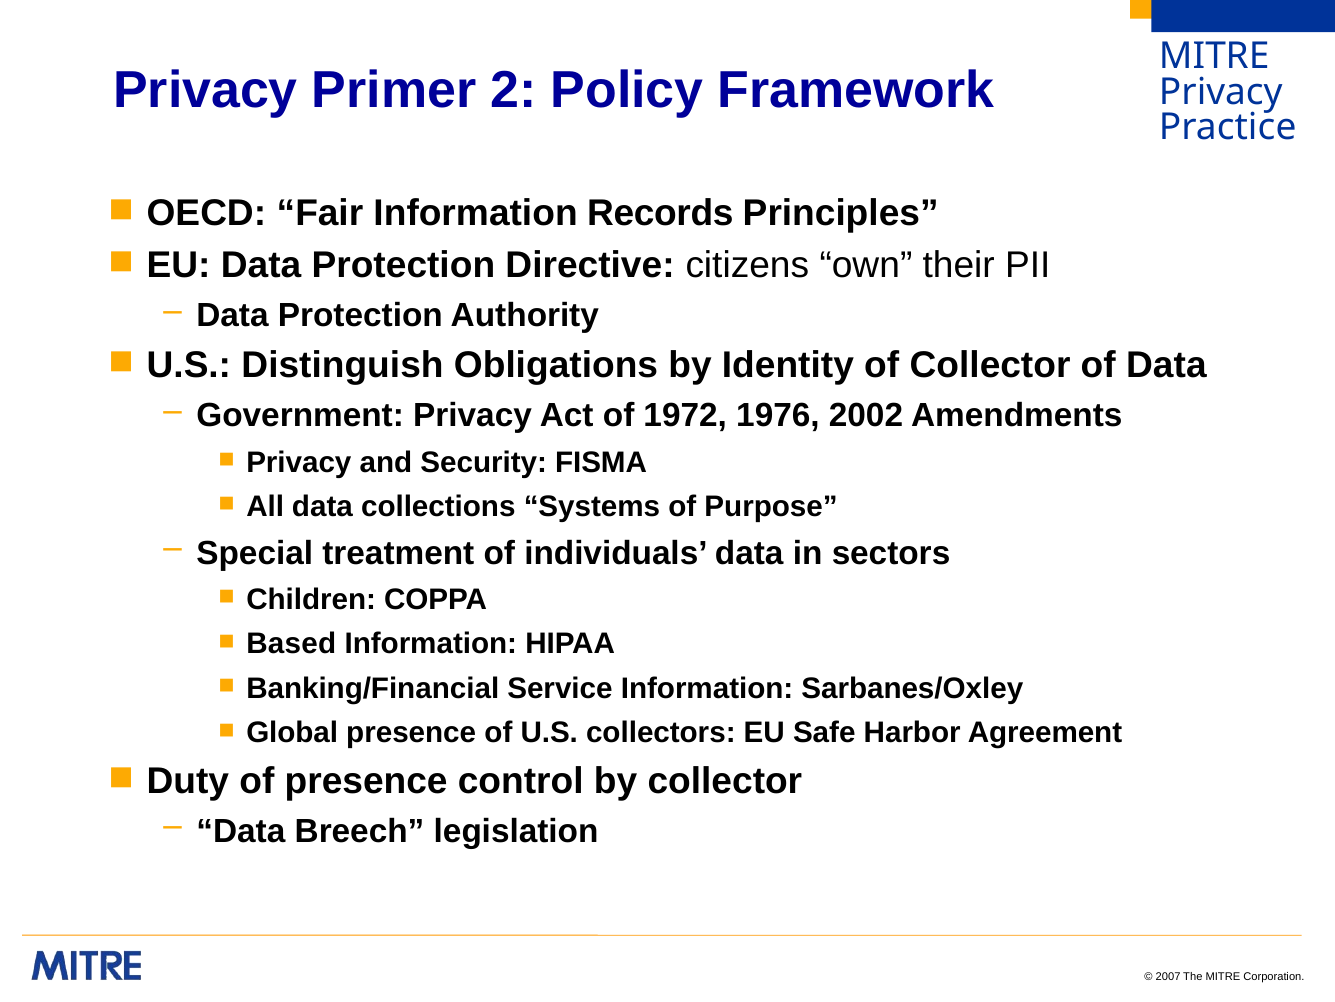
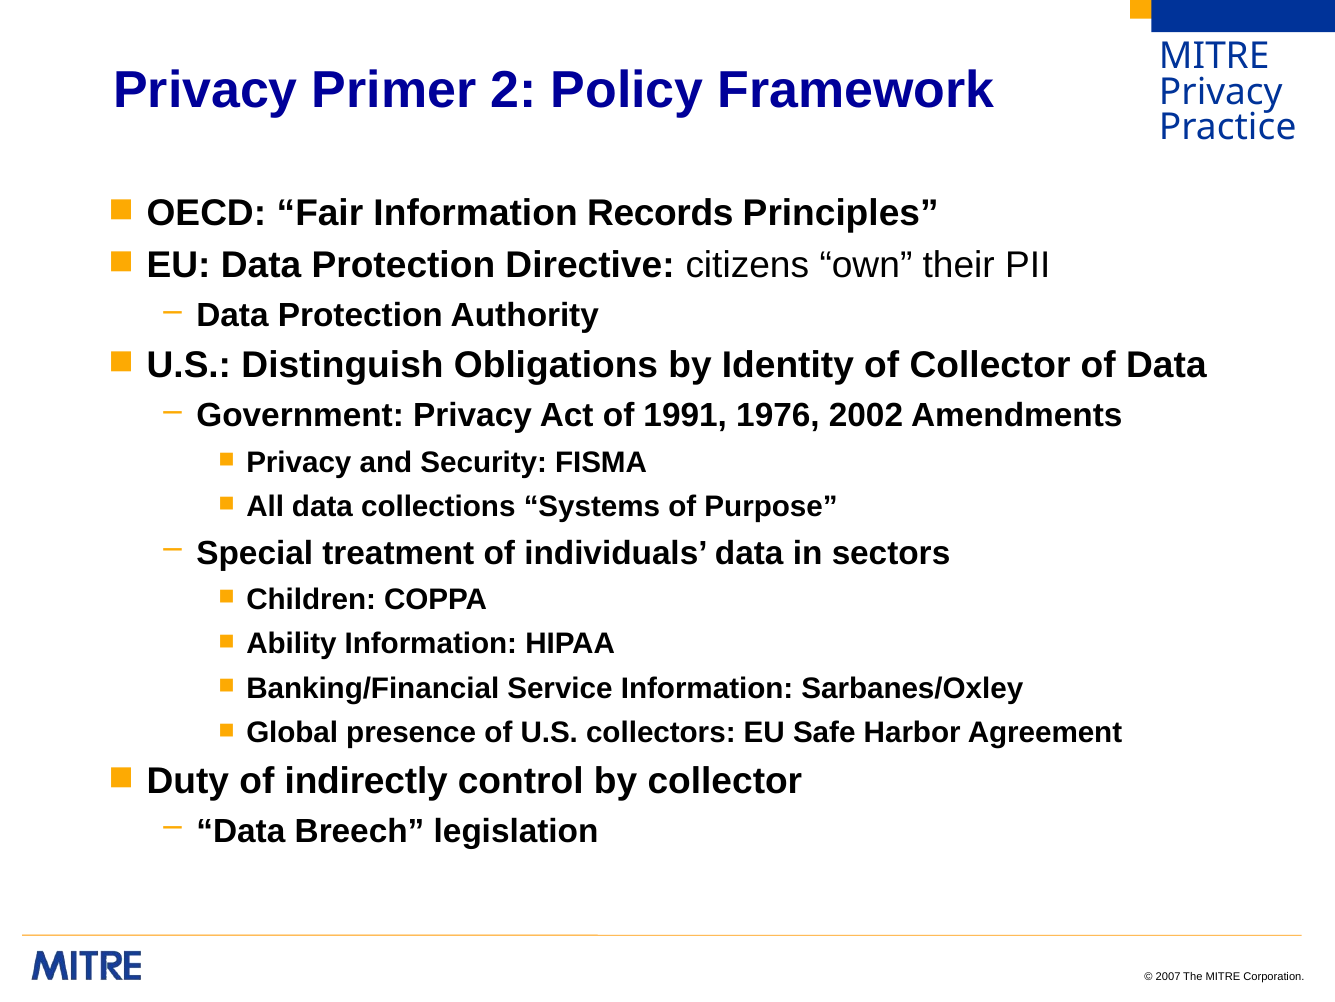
1972: 1972 -> 1991 (685, 415)
Based: Based -> Ability (291, 643)
of presence: presence -> indirectly (366, 780)
